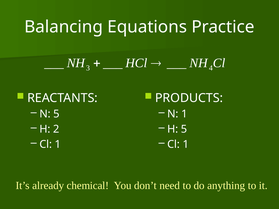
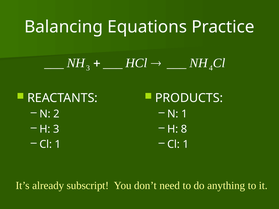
N 5: 5 -> 2 (56, 114)
H 2: 2 -> 3 (56, 129)
H 5: 5 -> 8 (184, 129)
chemical: chemical -> subscript (88, 186)
